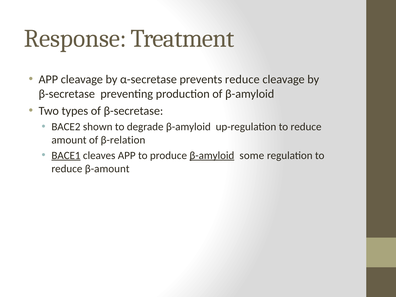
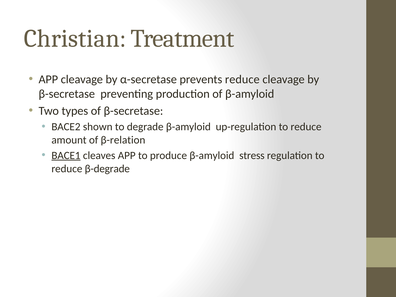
Response: Response -> Christian (75, 38)
β-amyloid underline: present -> none (212, 155)
some: some -> stress (252, 155)
β-amount: β-amount -> β-degrade (107, 169)
